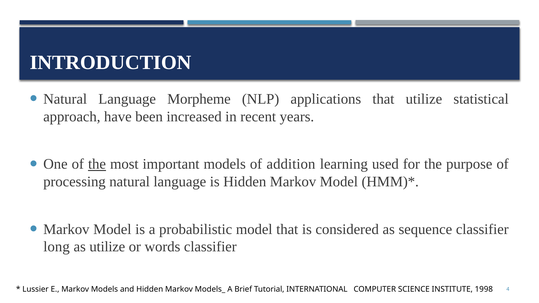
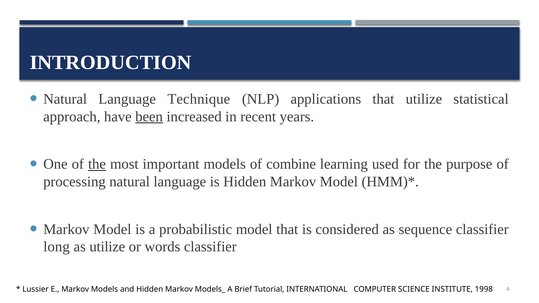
Morpheme: Morpheme -> Technique (199, 99)
been underline: none -> present (149, 117)
addition: addition -> combine (291, 164)
